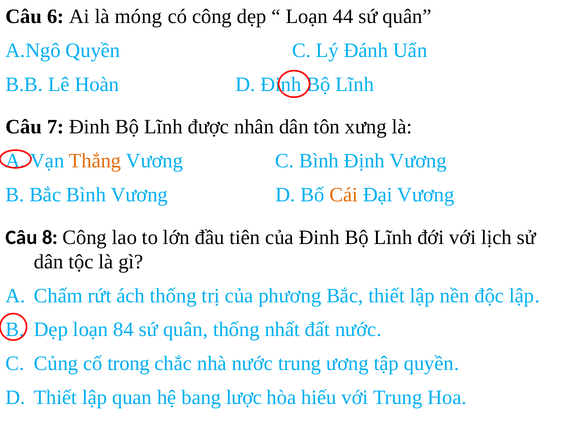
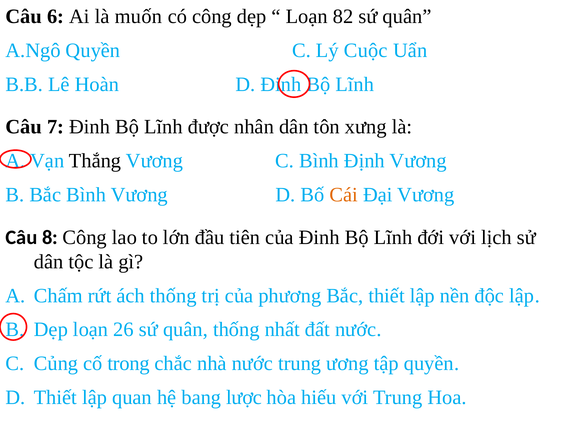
móng: móng -> muốn (138, 16)
44: 44 -> 82 (343, 16)
Đánh: Đánh -> Cuộc (366, 50)
Thắng colour: orange -> black (95, 161)
84: 84 -> 26 (124, 330)
